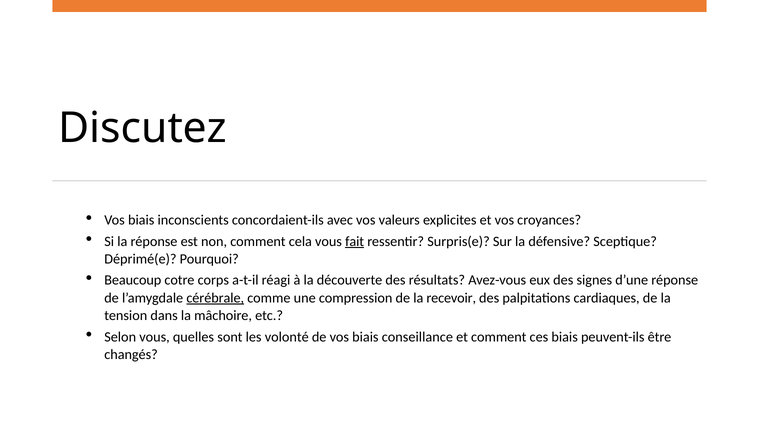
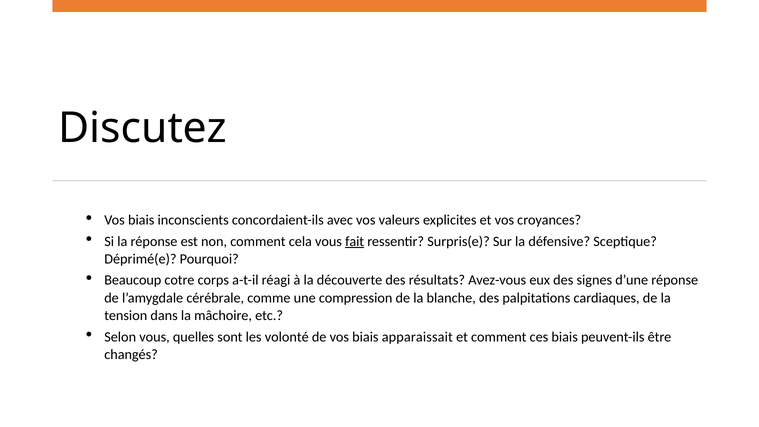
cérébrale underline: present -> none (215, 298)
recevoir: recevoir -> blanche (451, 298)
conseillance: conseillance -> apparaissait (417, 337)
